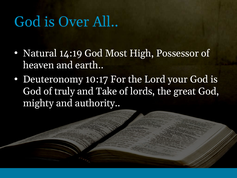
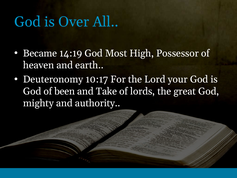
Natural: Natural -> Became (40, 53)
truly: truly -> been (65, 91)
